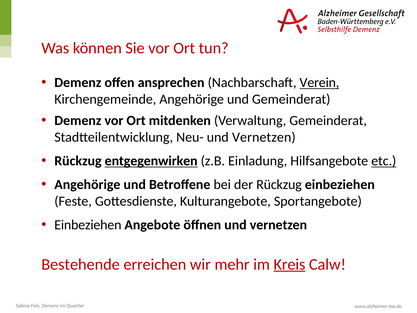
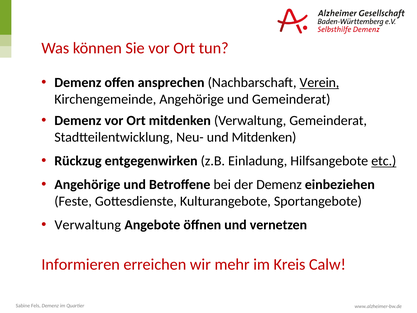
Neu- und Vernetzen: Vernetzen -> Mitdenken (264, 137)
entgegenwirken underline: present -> none (151, 161)
der Rückzug: Rückzug -> Demenz (279, 184)
Einbeziehen: Einbeziehen -> Verwaltung (88, 225)
Bestehende: Bestehende -> Informieren (81, 264)
Kreis underline: present -> none (289, 264)
